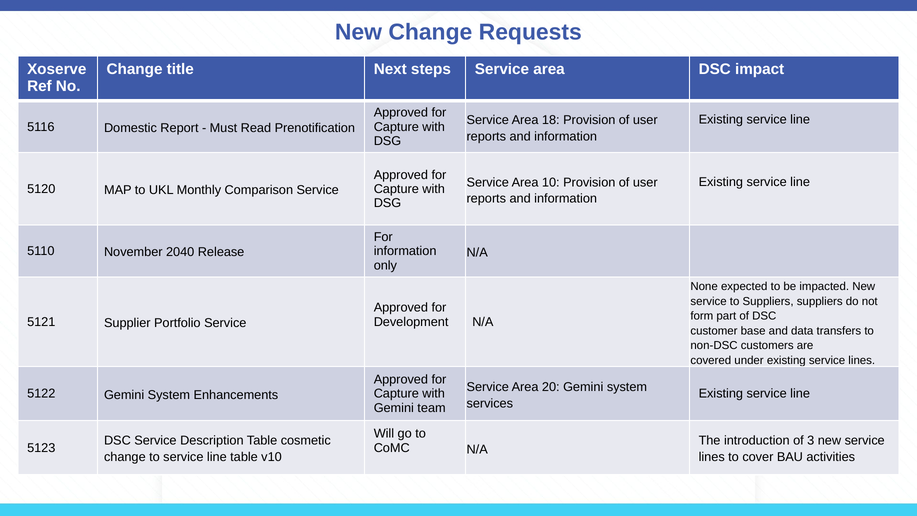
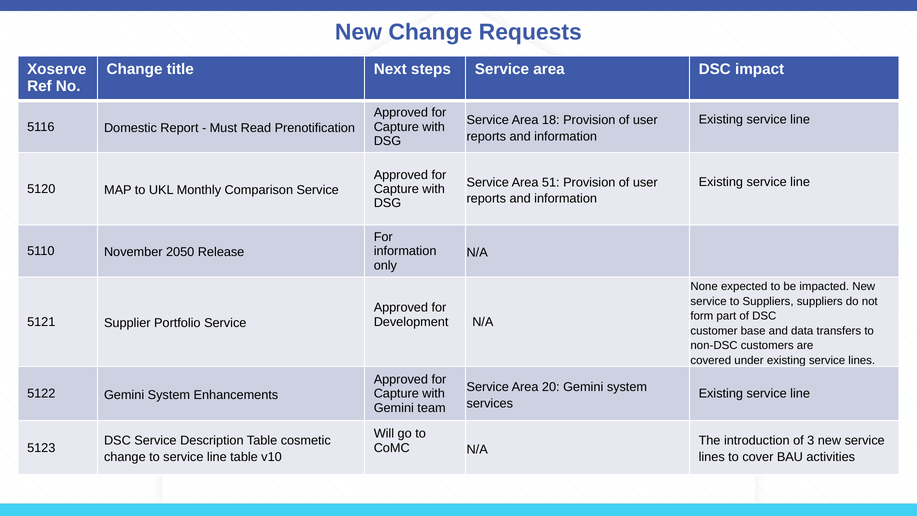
10: 10 -> 51 (551, 182)
2040: 2040 -> 2050 (180, 252)
